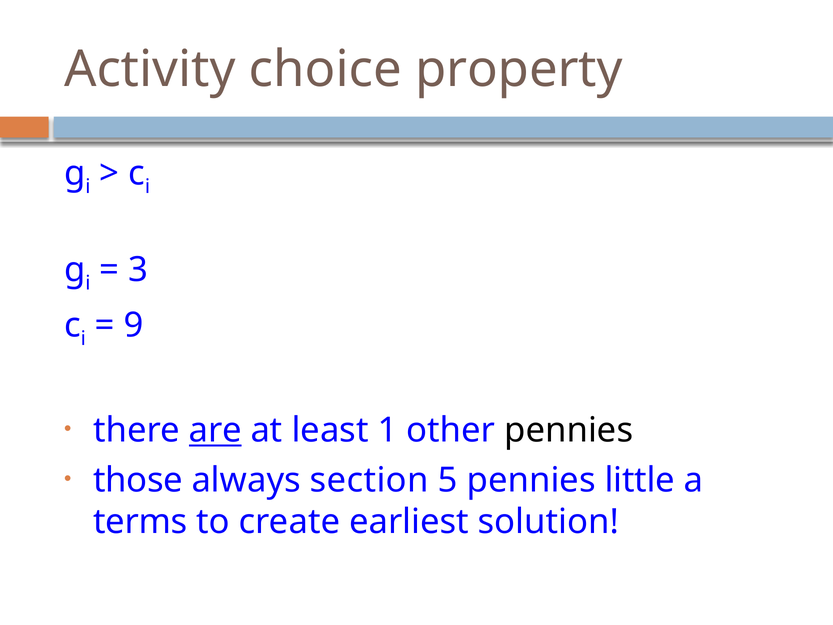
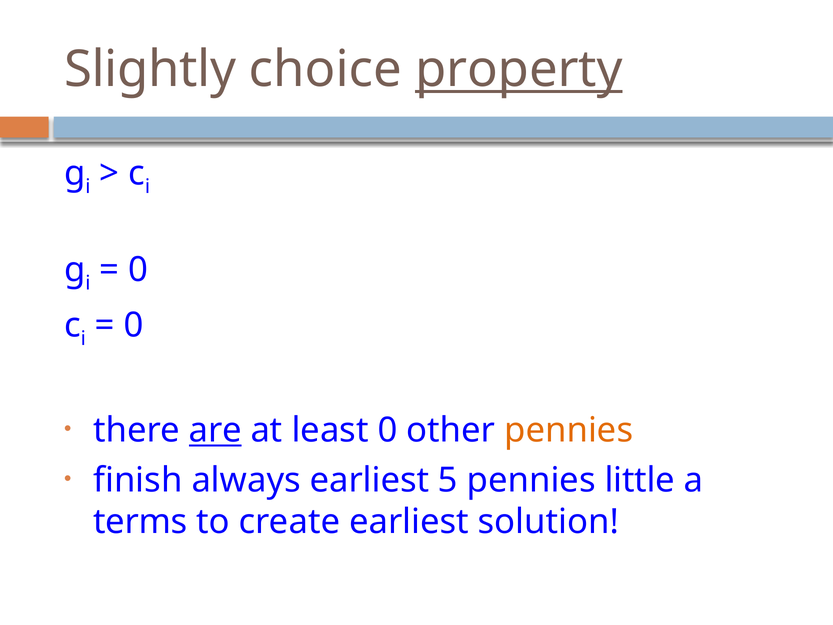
Activity: Activity -> Slightly (150, 69)
property underline: none -> present (519, 69)
3: 3 -> 0 (138, 270)
9: 9 -> 0 (134, 325)
least 1: 1 -> 0 (387, 430)
pennies colour: black -> orange (569, 430)
those: those -> finish (138, 480)
always section: section -> earliest (369, 480)
